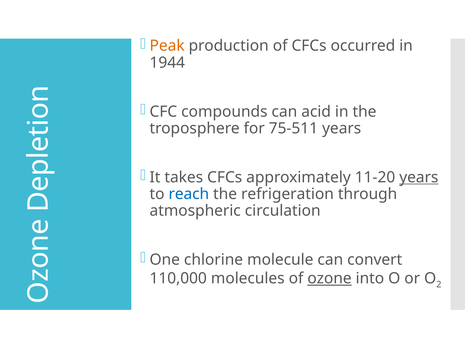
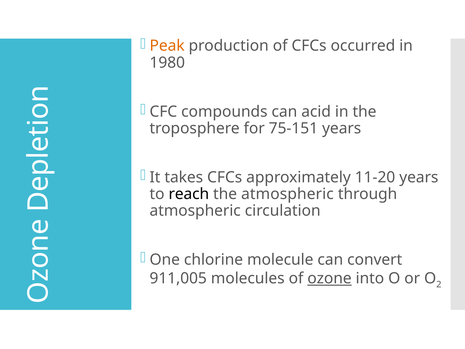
1944: 1944 -> 1980 (167, 63)
75-511: 75-511 -> 75-151 (293, 128)
years underline: present -> none (419, 177)
reach colour: blue -> black (189, 194)
the refrigeration: refrigeration -> atmospheric (287, 194)
110,000: 110,000 -> 911,005 (178, 278)
